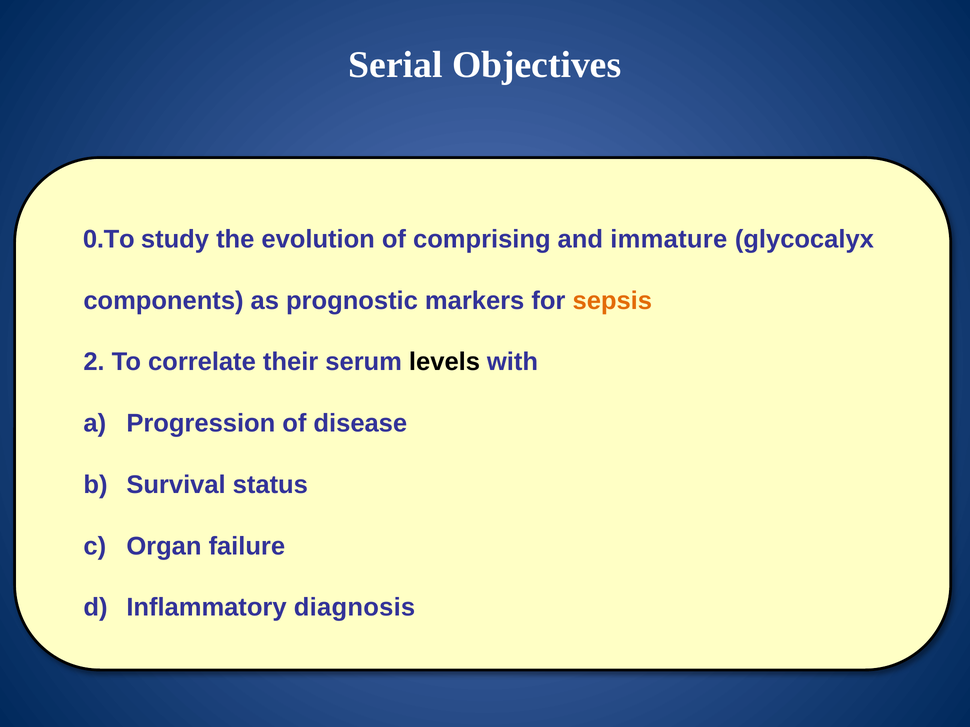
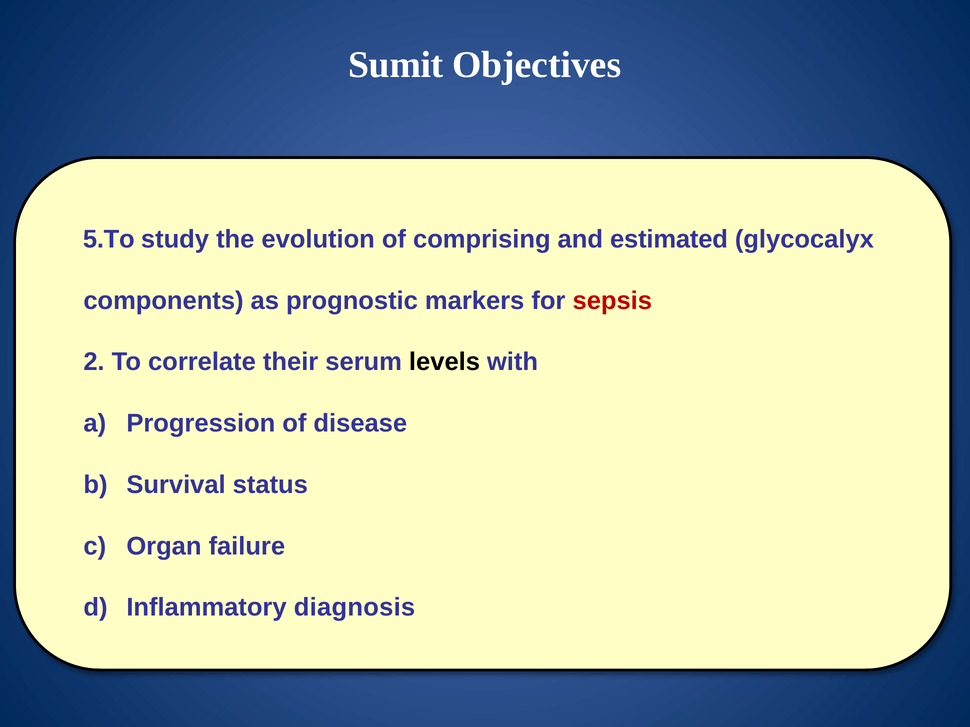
Serial: Serial -> Sumit (396, 65)
0.To: 0.To -> 5.To (109, 239)
immature: immature -> estimated (669, 239)
sepsis colour: orange -> red (612, 301)
